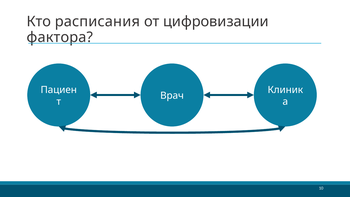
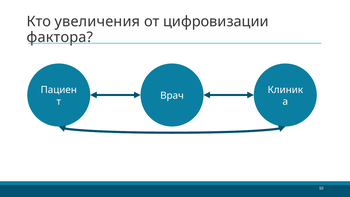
расписания: расписания -> увеличения (97, 22)
